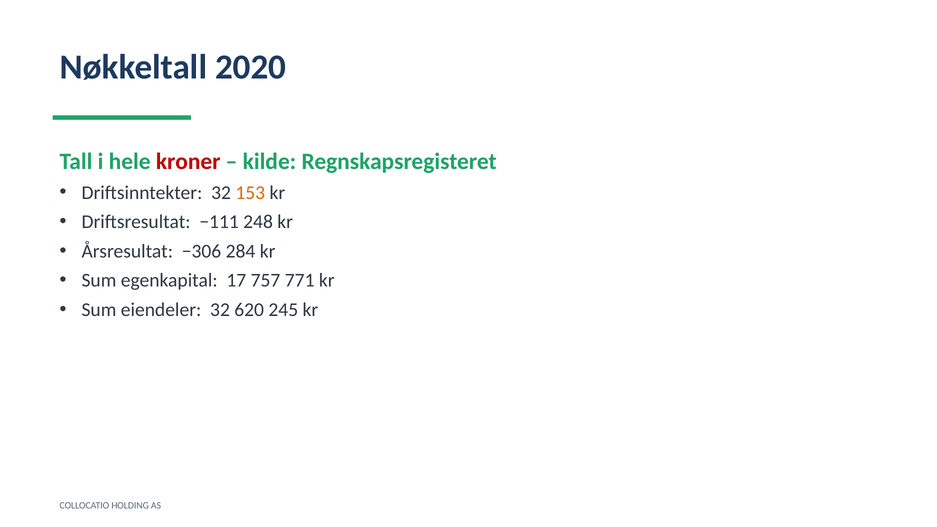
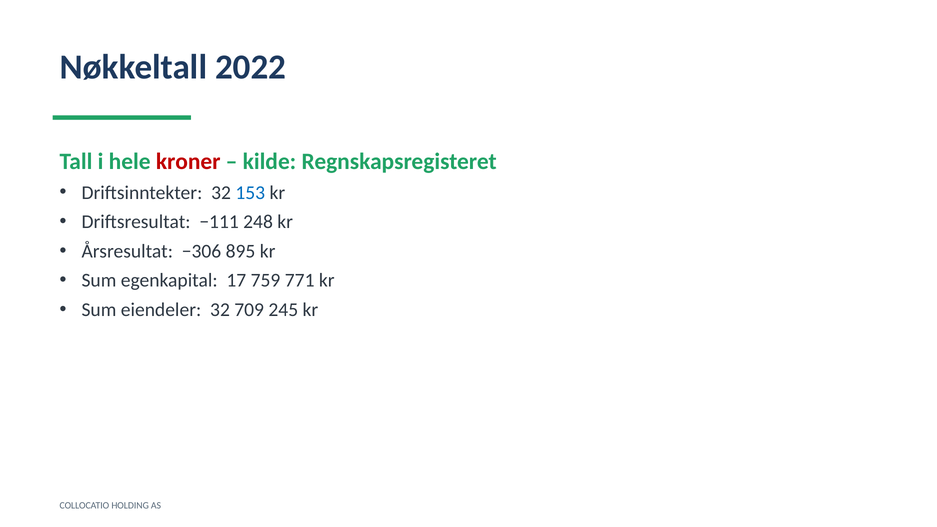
2020: 2020 -> 2022 (251, 67)
153 colour: orange -> blue (250, 193)
284: 284 -> 895 (241, 251)
757: 757 -> 759 (266, 281)
620: 620 -> 709 (249, 310)
